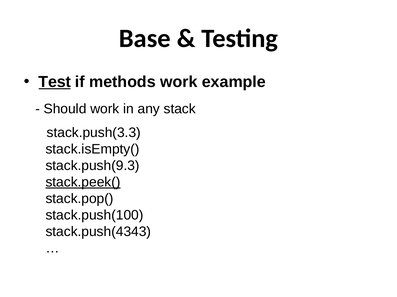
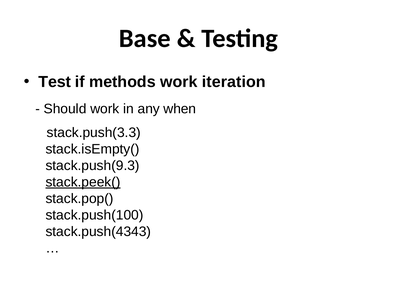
Test underline: present -> none (55, 82)
example: example -> iteration (234, 82)
stack: stack -> when (180, 109)
